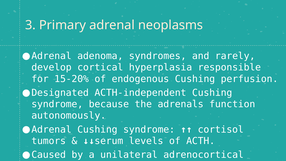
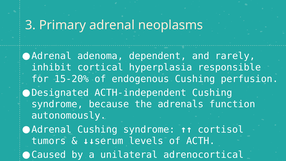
syndromes: syndromes -> dependent (158, 56)
develop: develop -> inhibit (51, 67)
